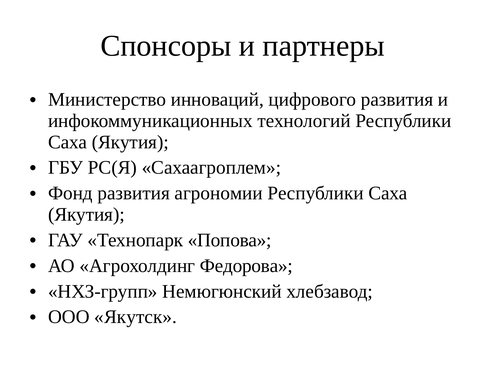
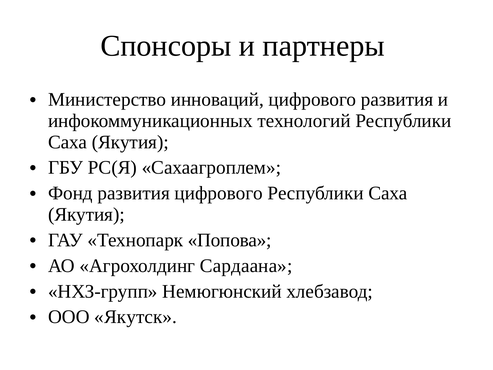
развития агрономии: агрономии -> цифрового (219, 193)
Федорова: Федорова -> Сардаана (246, 266)
